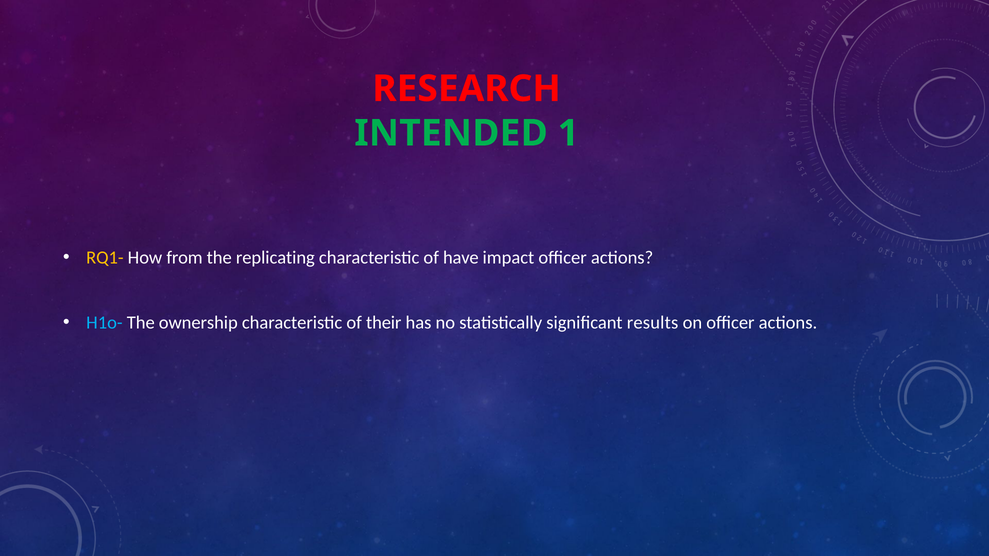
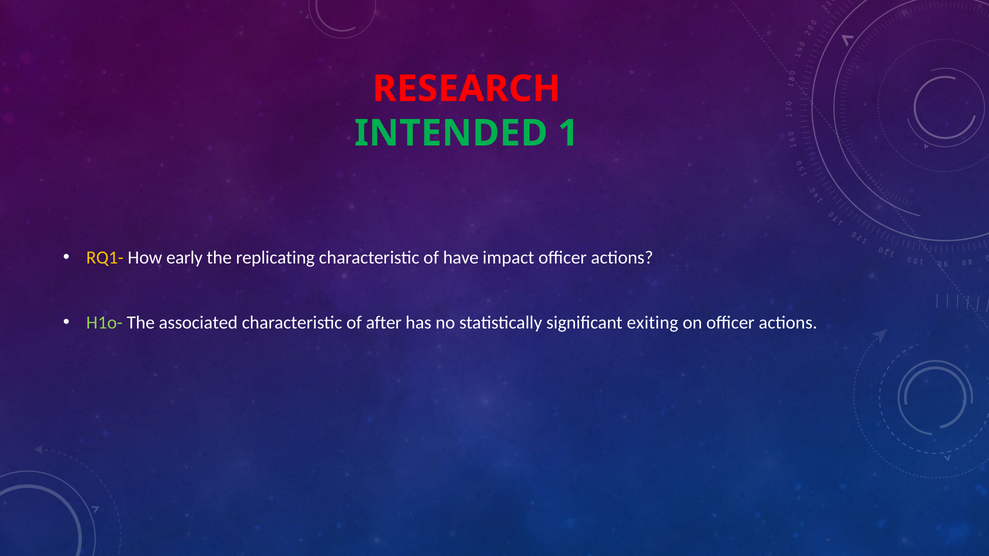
from: from -> early (184, 258)
H1o- colour: light blue -> light green (104, 323)
ownership: ownership -> associated (198, 323)
their: their -> after (384, 323)
results: results -> exiting (653, 323)
